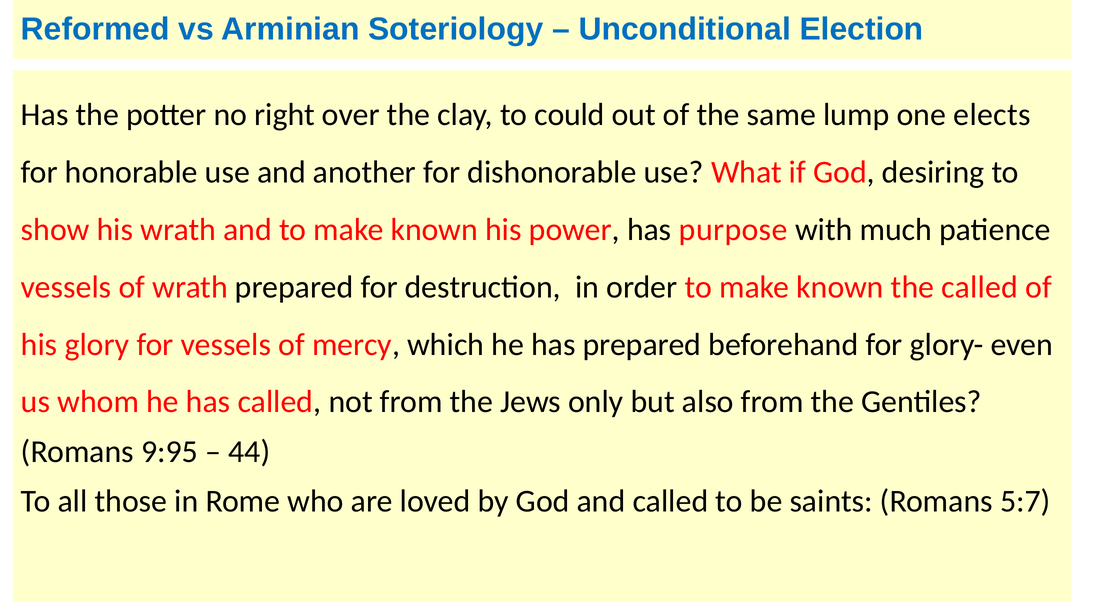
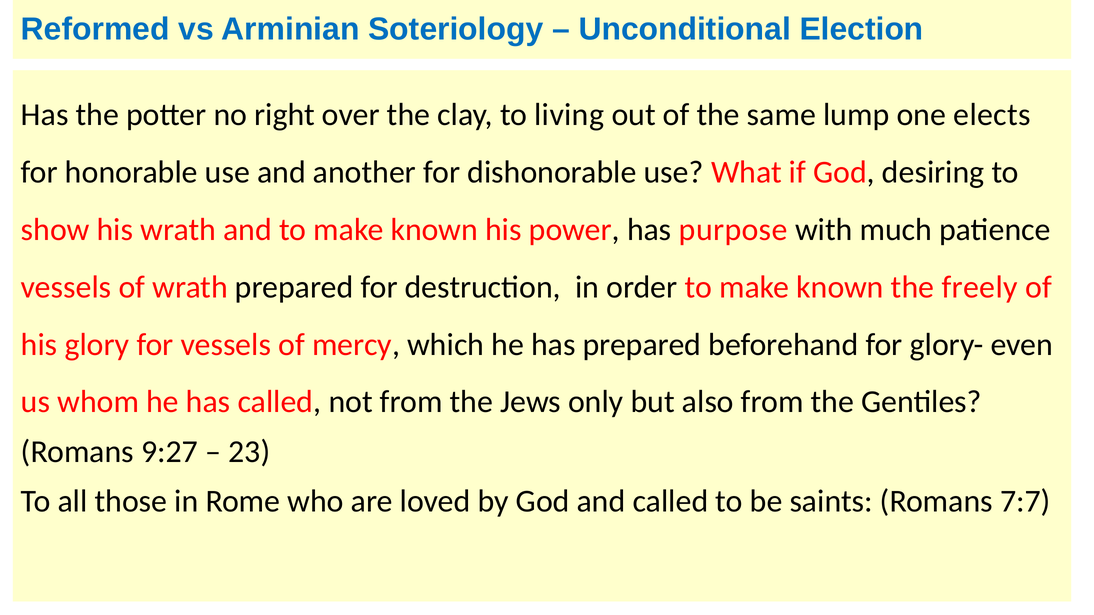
could: could -> living (569, 115)
the called: called -> freely (980, 287)
9:95: 9:95 -> 9:27 (170, 452)
44: 44 -> 23 (249, 452)
5:7: 5:7 -> 7:7 (1025, 502)
